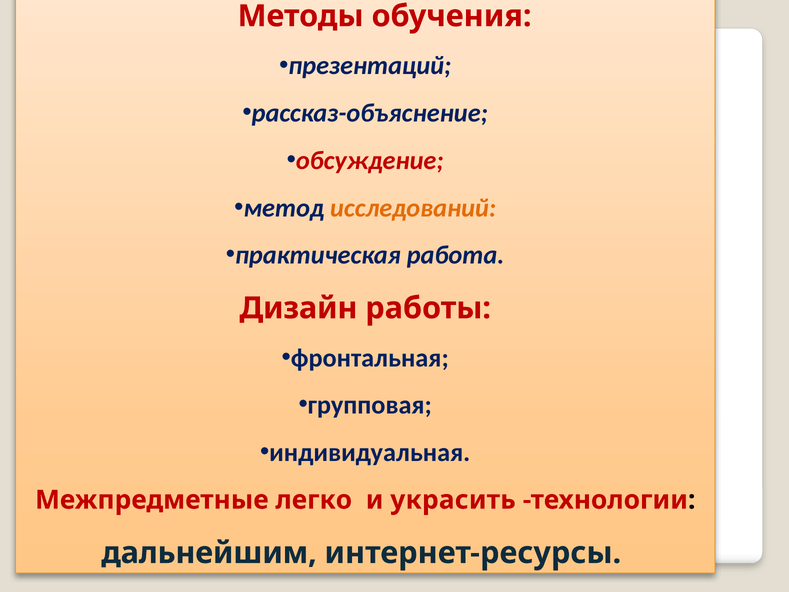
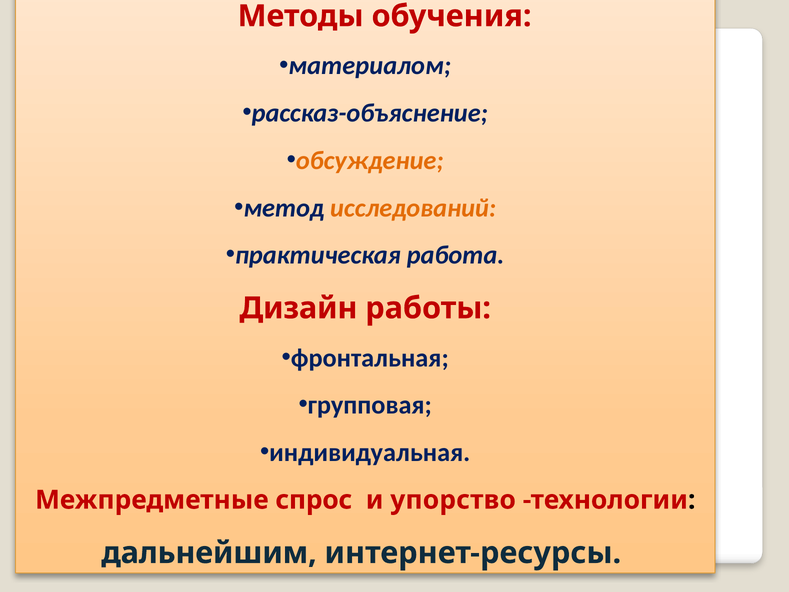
презентаций: презентаций -> материалом (370, 66)
обсуждение colour: red -> orange (370, 160)
легко: легко -> спрос (314, 500)
украсить: украсить -> упорство (453, 500)
